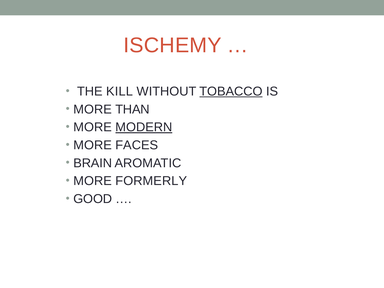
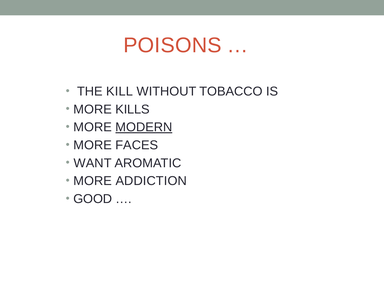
ISCHEMY: ISCHEMY -> POISONS (172, 45)
TOBACCO underline: present -> none (231, 91)
THAN: THAN -> KILLS (133, 109)
BRAIN: BRAIN -> WANT (93, 163)
FORMERLY: FORMERLY -> ADDICTION (151, 181)
